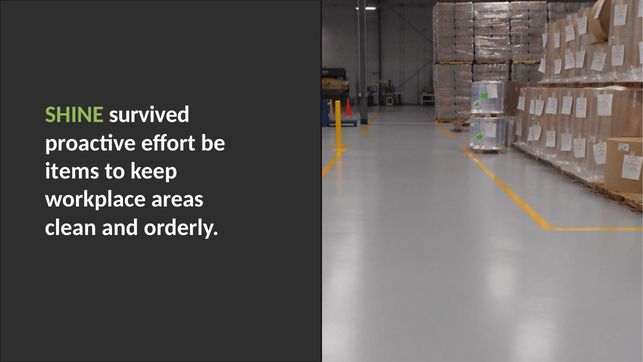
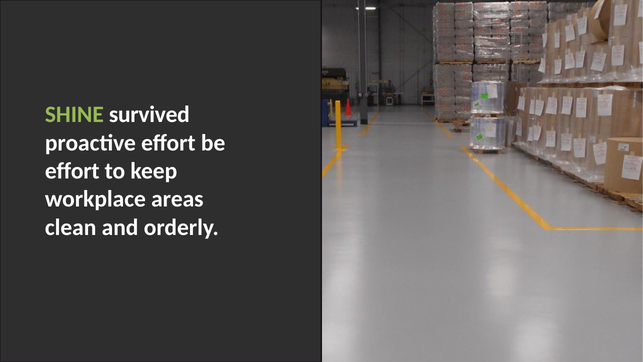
items: items -> effort (72, 171)
